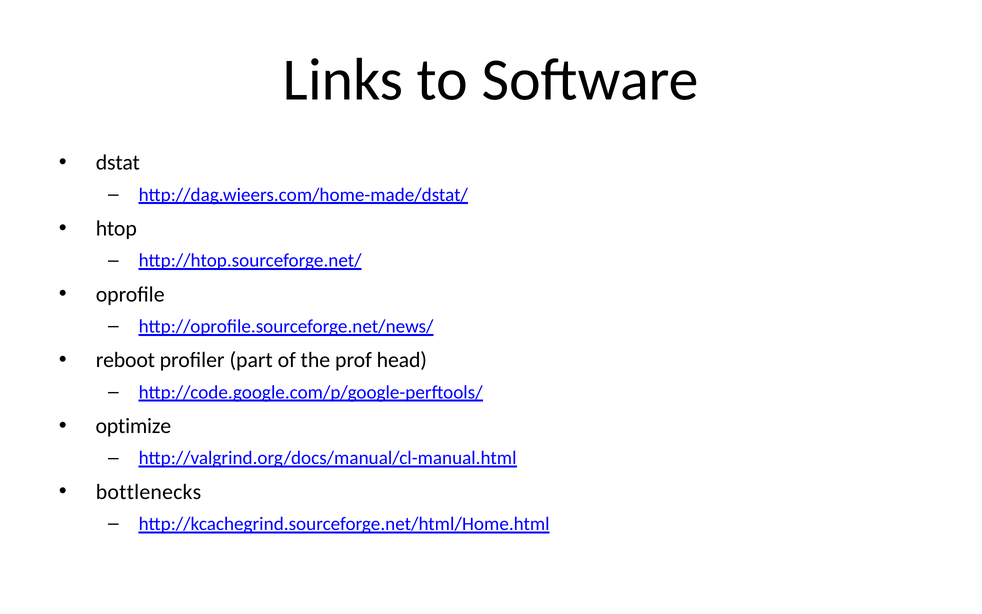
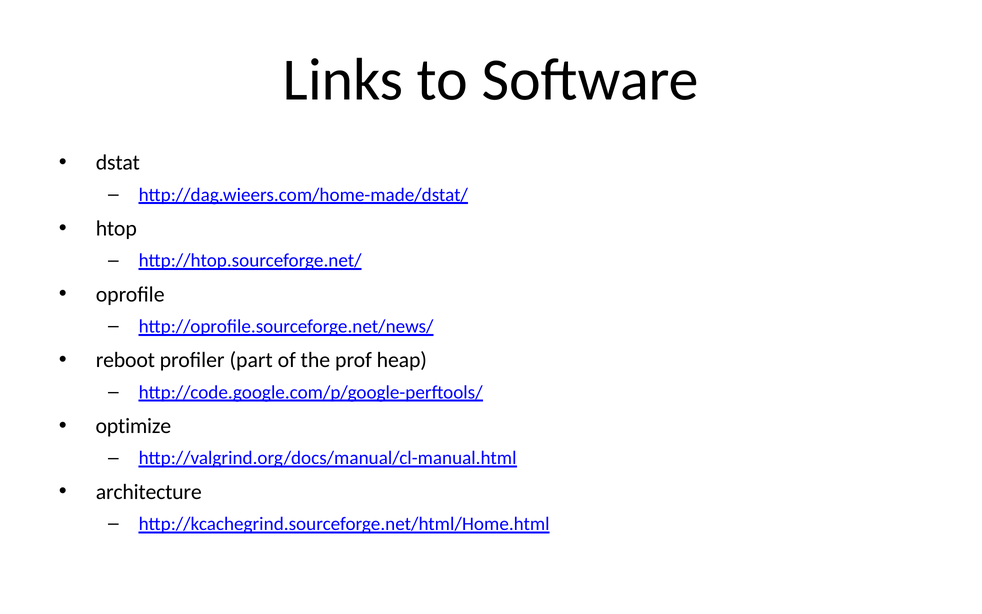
head: head -> heap (402, 360)
bottlenecks: bottlenecks -> architecture (149, 492)
